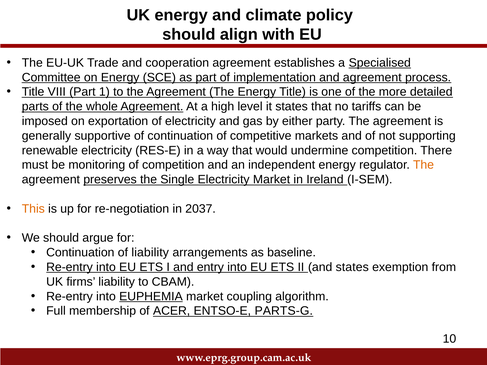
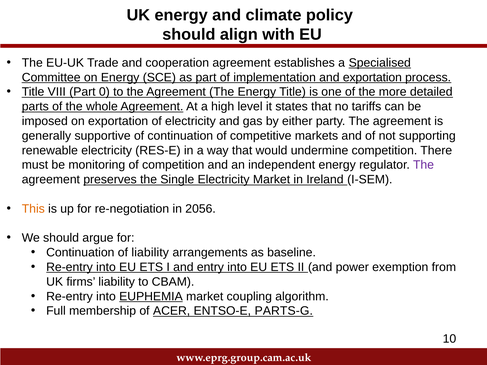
and agreement: agreement -> exportation (372, 77)
1: 1 -> 0 (104, 92)
The colour: orange -> purple (423, 165)
2037: 2037 -> 2056 (201, 209)
and states: states -> power (352, 267)
